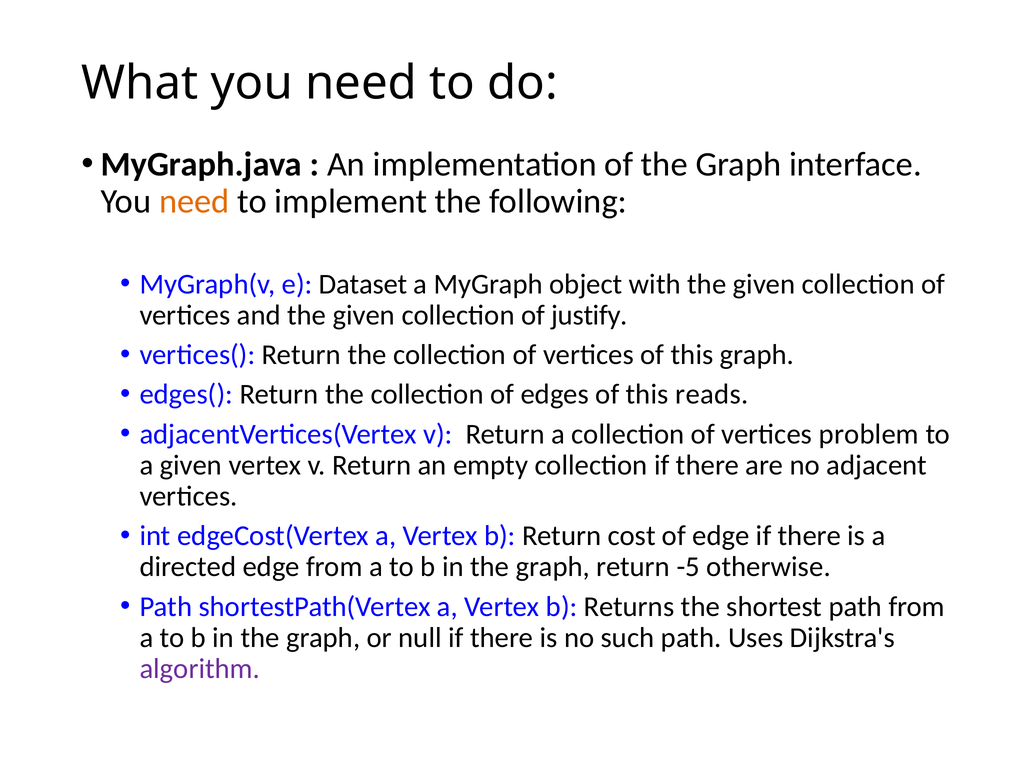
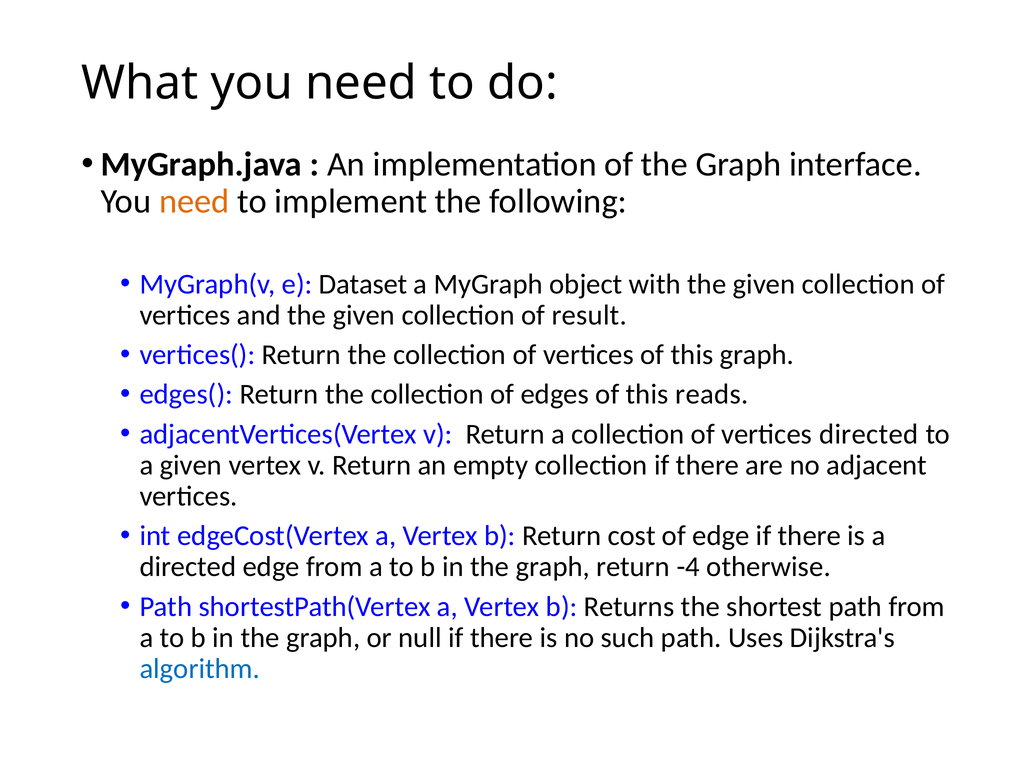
justify: justify -> result (589, 315)
vertices problem: problem -> directed (869, 434)
-5: -5 -> -4 (688, 567)
algorithm colour: purple -> blue (200, 668)
